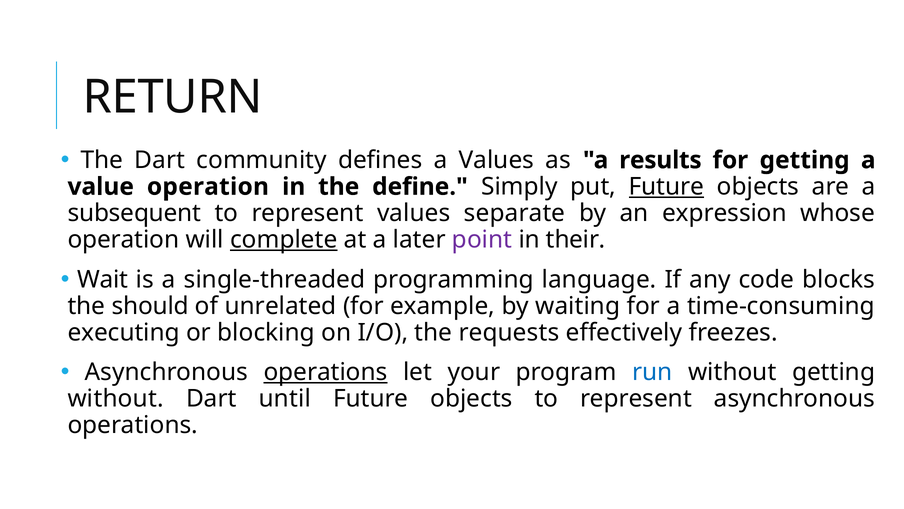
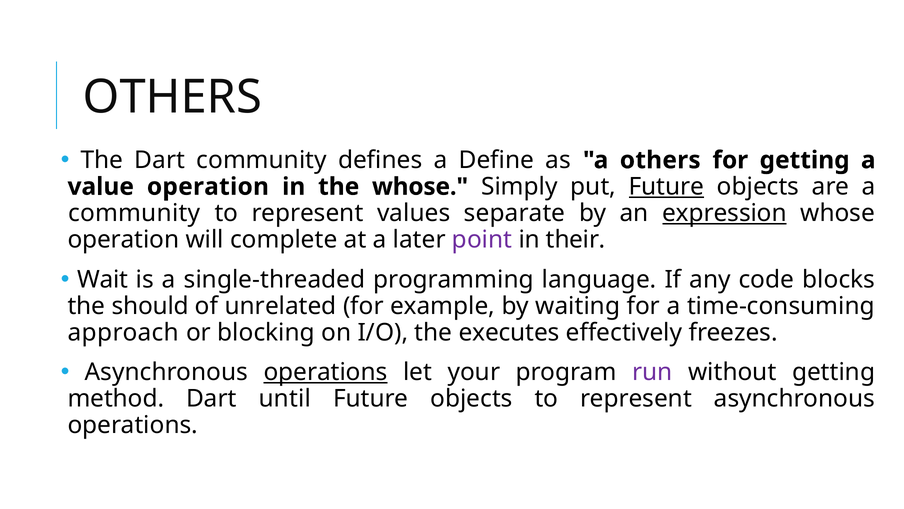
RETURN: RETURN -> OTHERS (172, 97)
a Values: Values -> Define (496, 160)
a results: results -> others (660, 160)
the define: define -> whose (420, 187)
subsequent: subsequent -> community (134, 213)
expression underline: none -> present (725, 213)
complete underline: present -> none (284, 240)
executing: executing -> approach (123, 332)
requests: requests -> executes (509, 332)
run colour: blue -> purple (652, 372)
without: without -> method (116, 398)
